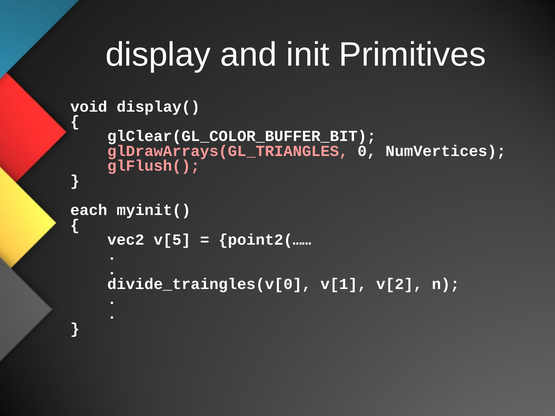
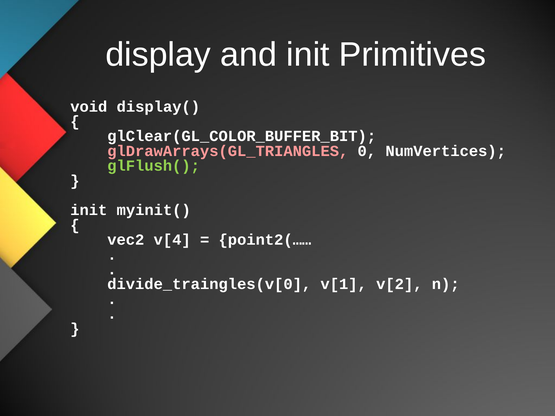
glFlush( colour: pink -> light green (154, 166)
each: each -> init (89, 210)
v[5: v[5 -> v[4 (172, 240)
